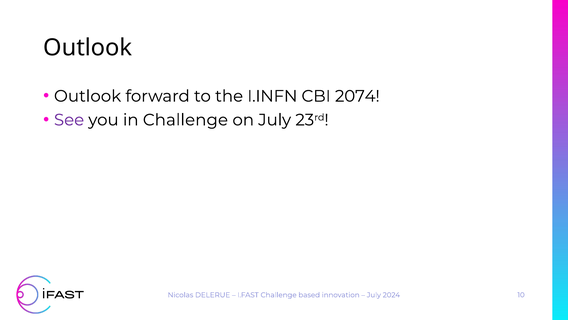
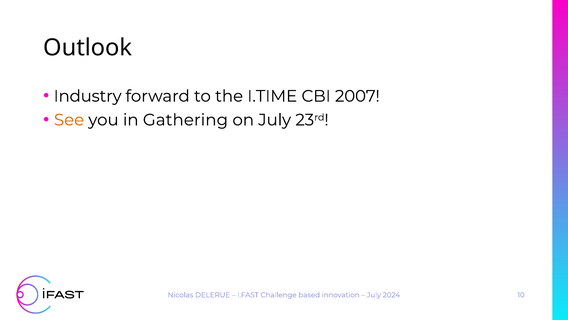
Outlook: Outlook -> Industry (88, 96)
I.INFN: I.INFN -> I.TIME (272, 96)
2074: 2074 -> 2007 (357, 96)
See colour: purple -> orange (69, 120)
in Challenge: Challenge -> Gathering (185, 120)
